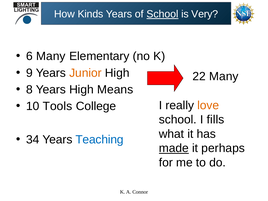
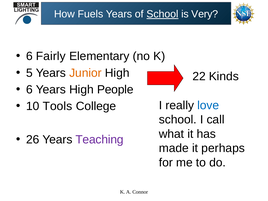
Kinds: Kinds -> Fuels (90, 14)
6 Many: Many -> Fairly (51, 56)
9: 9 -> 5 (29, 73)
22 Many: Many -> Kinds (224, 76)
8: 8 -> 6 (29, 90)
Means: Means -> People (115, 90)
love colour: orange -> blue (208, 105)
fills: fills -> call (216, 120)
34: 34 -> 26 (33, 140)
Teaching colour: blue -> purple (100, 140)
made underline: present -> none (174, 148)
